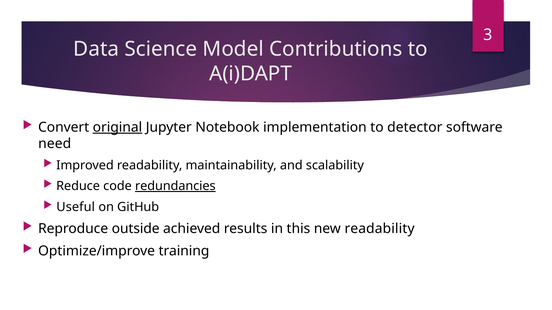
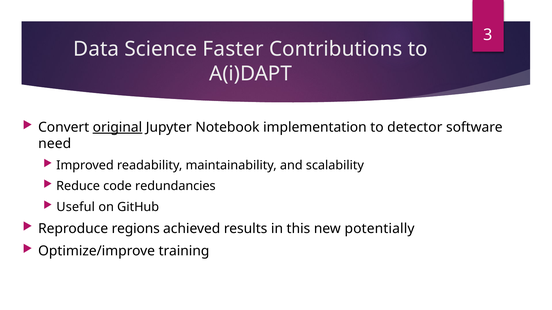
Model: Model -> Faster (233, 49)
redundancies underline: present -> none (175, 186)
outside: outside -> regions (136, 229)
new readability: readability -> potentially (380, 229)
